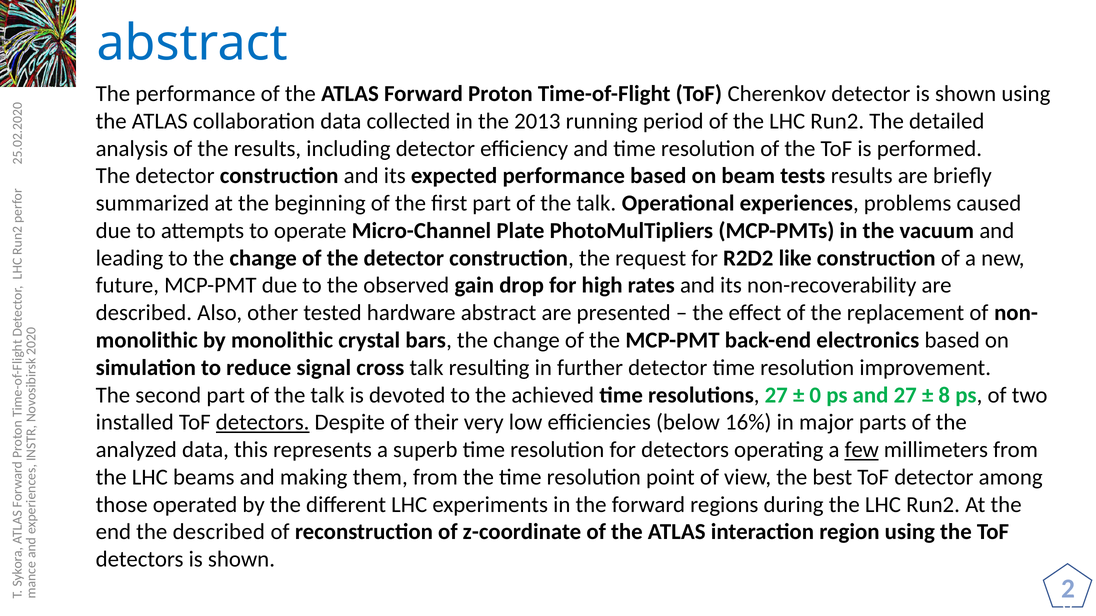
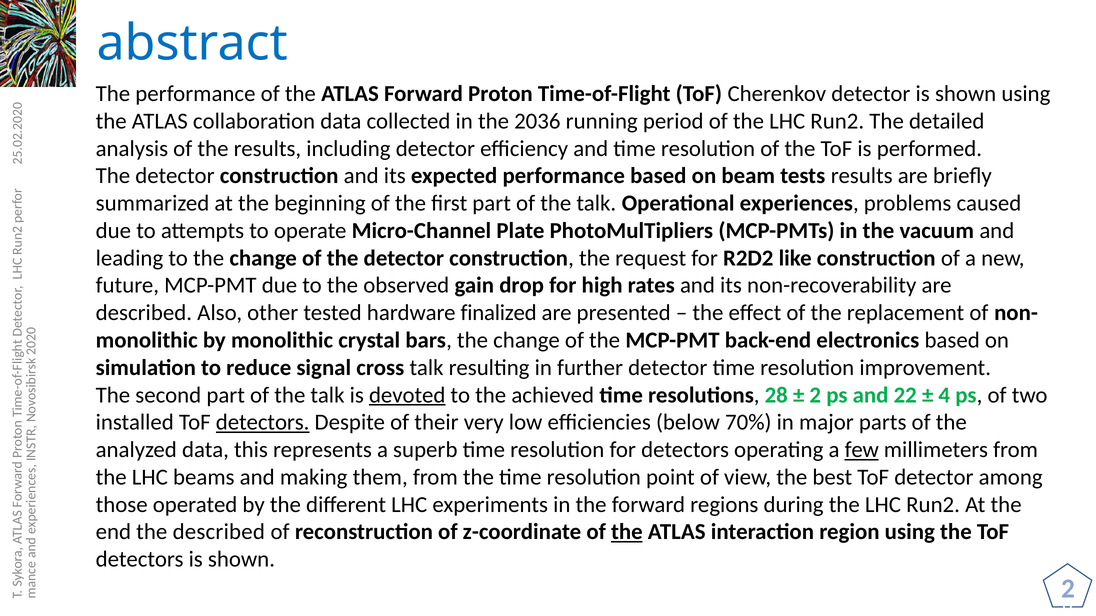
2013: 2013 -> 2036 (537, 121)
hardware abstract: abstract -> finalized (499, 313)
devoted underline: none -> present (407, 395)
resolutions 27: 27 -> 28 (776, 395)
0: 0 -> 2 (815, 395)
and 27: 27 -> 22 (905, 395)
8: 8 -> 4 (944, 395)
16%: 16% -> 70% (748, 423)
the underline: none -> present (627, 532)
